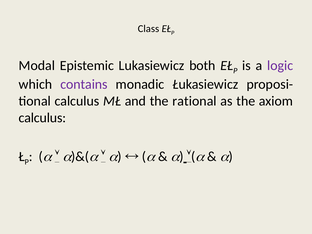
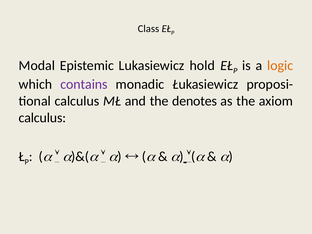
both: both -> hold (202, 65)
logic colour: purple -> orange (280, 65)
rational: rational -> denotes (195, 101)
